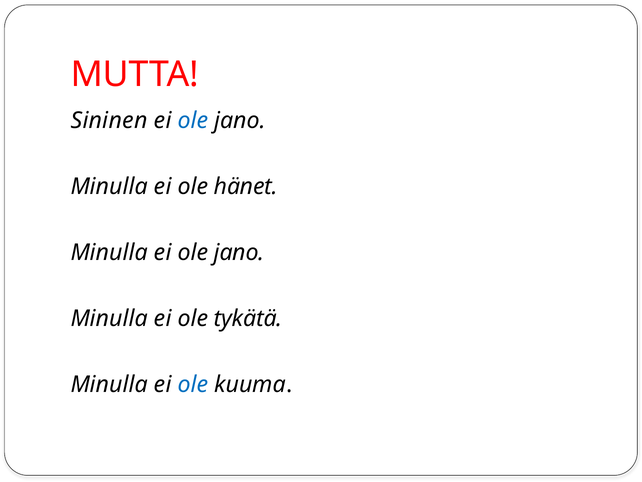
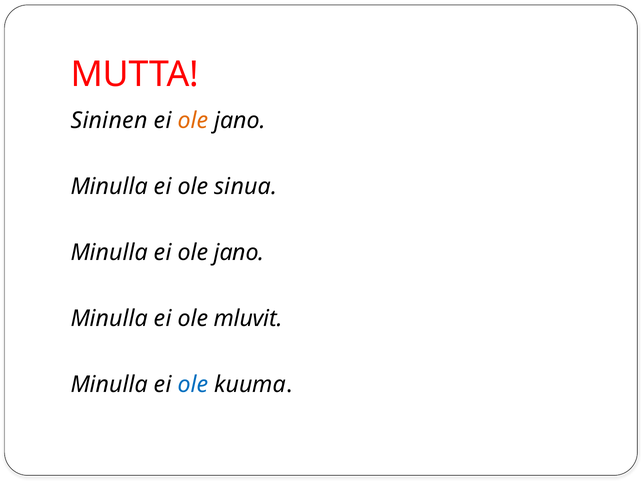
ole colour: blue -> orange (193, 120)
hänet: hänet -> sinua (246, 186)
tykätä: tykätä -> mluvit (248, 318)
